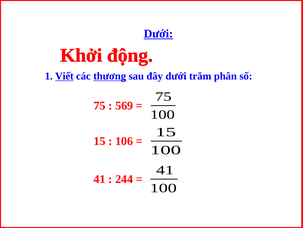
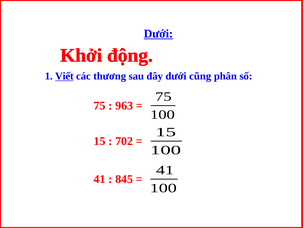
thương underline: present -> none (110, 76)
trăm: trăm -> cũng (200, 76)
569: 569 -> 963 (124, 106)
106: 106 -> 702 (124, 141)
244: 244 -> 845 (124, 179)
